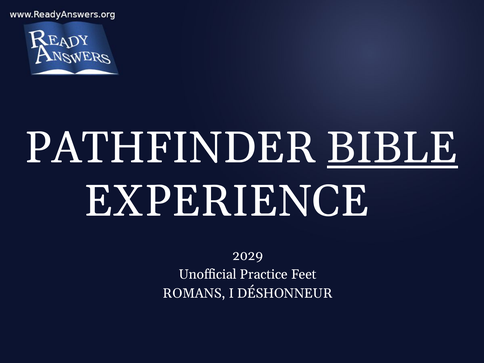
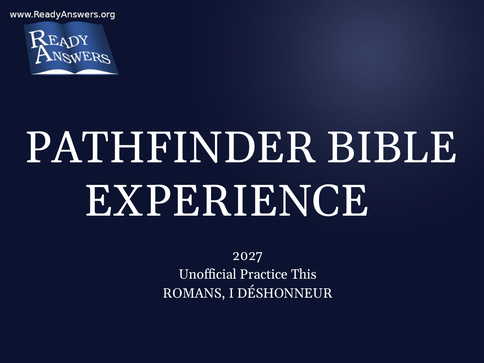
BIBLE underline: present -> none (392, 148)
2029: 2029 -> 2027 (248, 256)
Feet: Feet -> This (304, 275)
